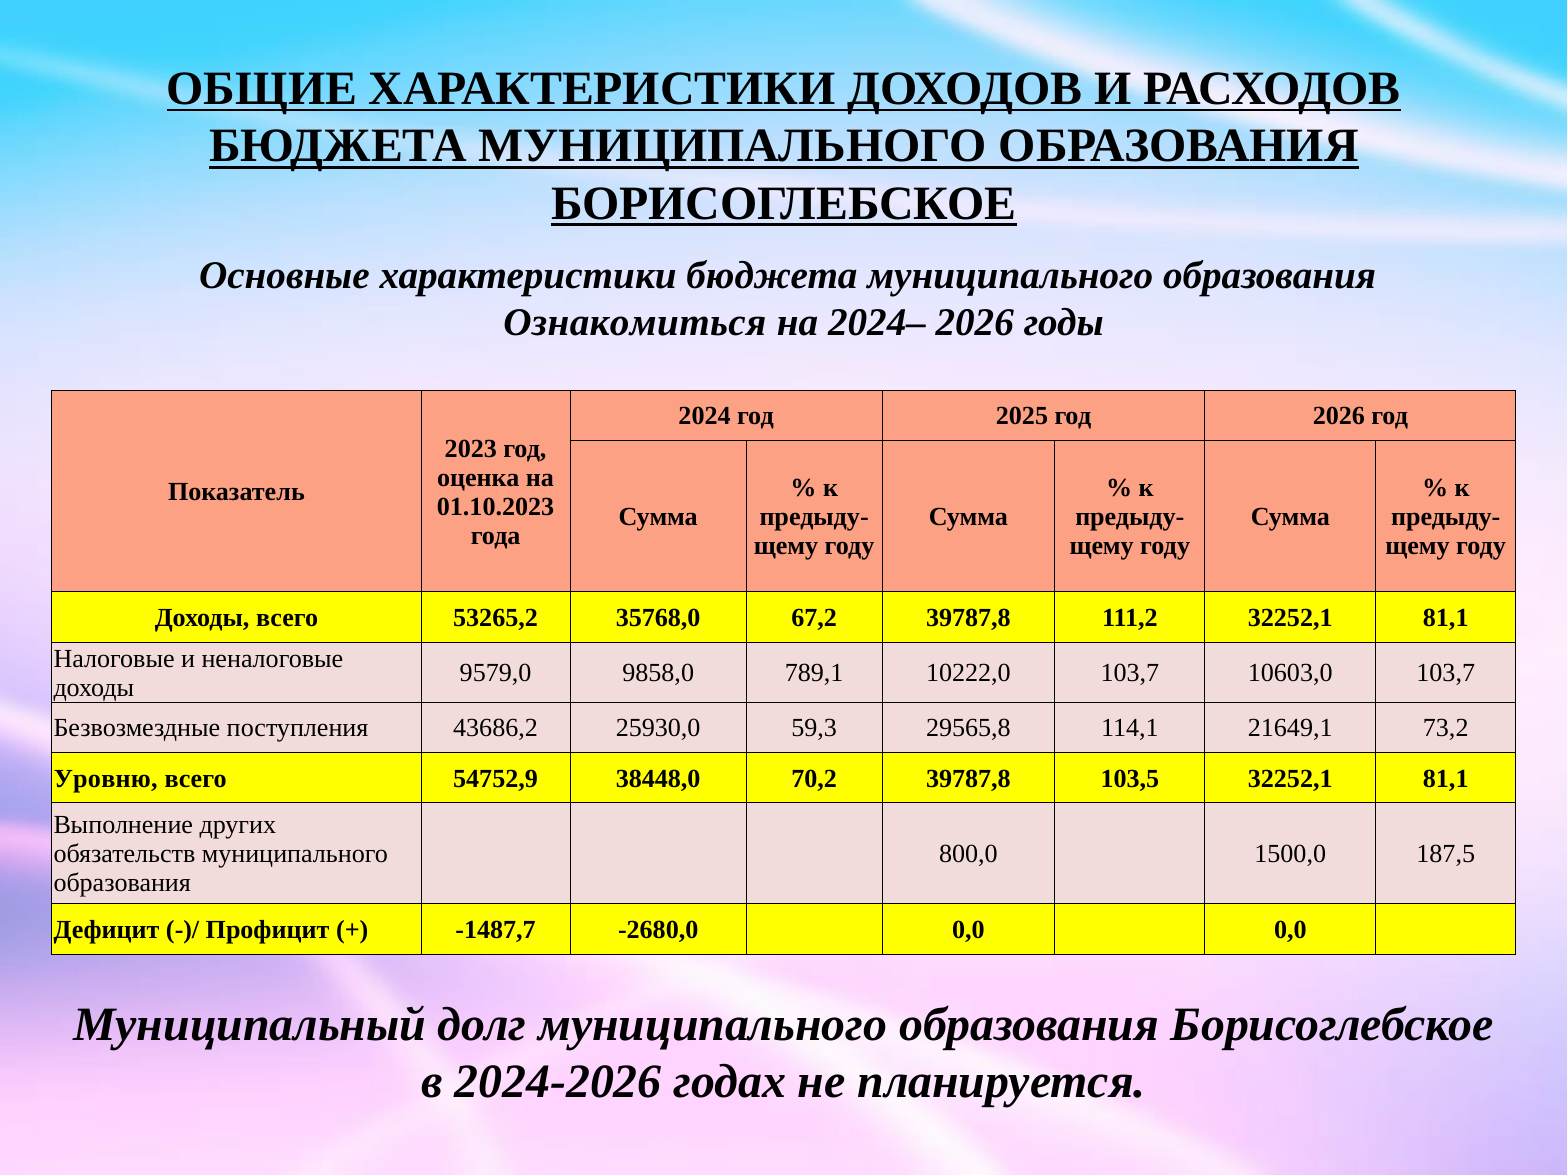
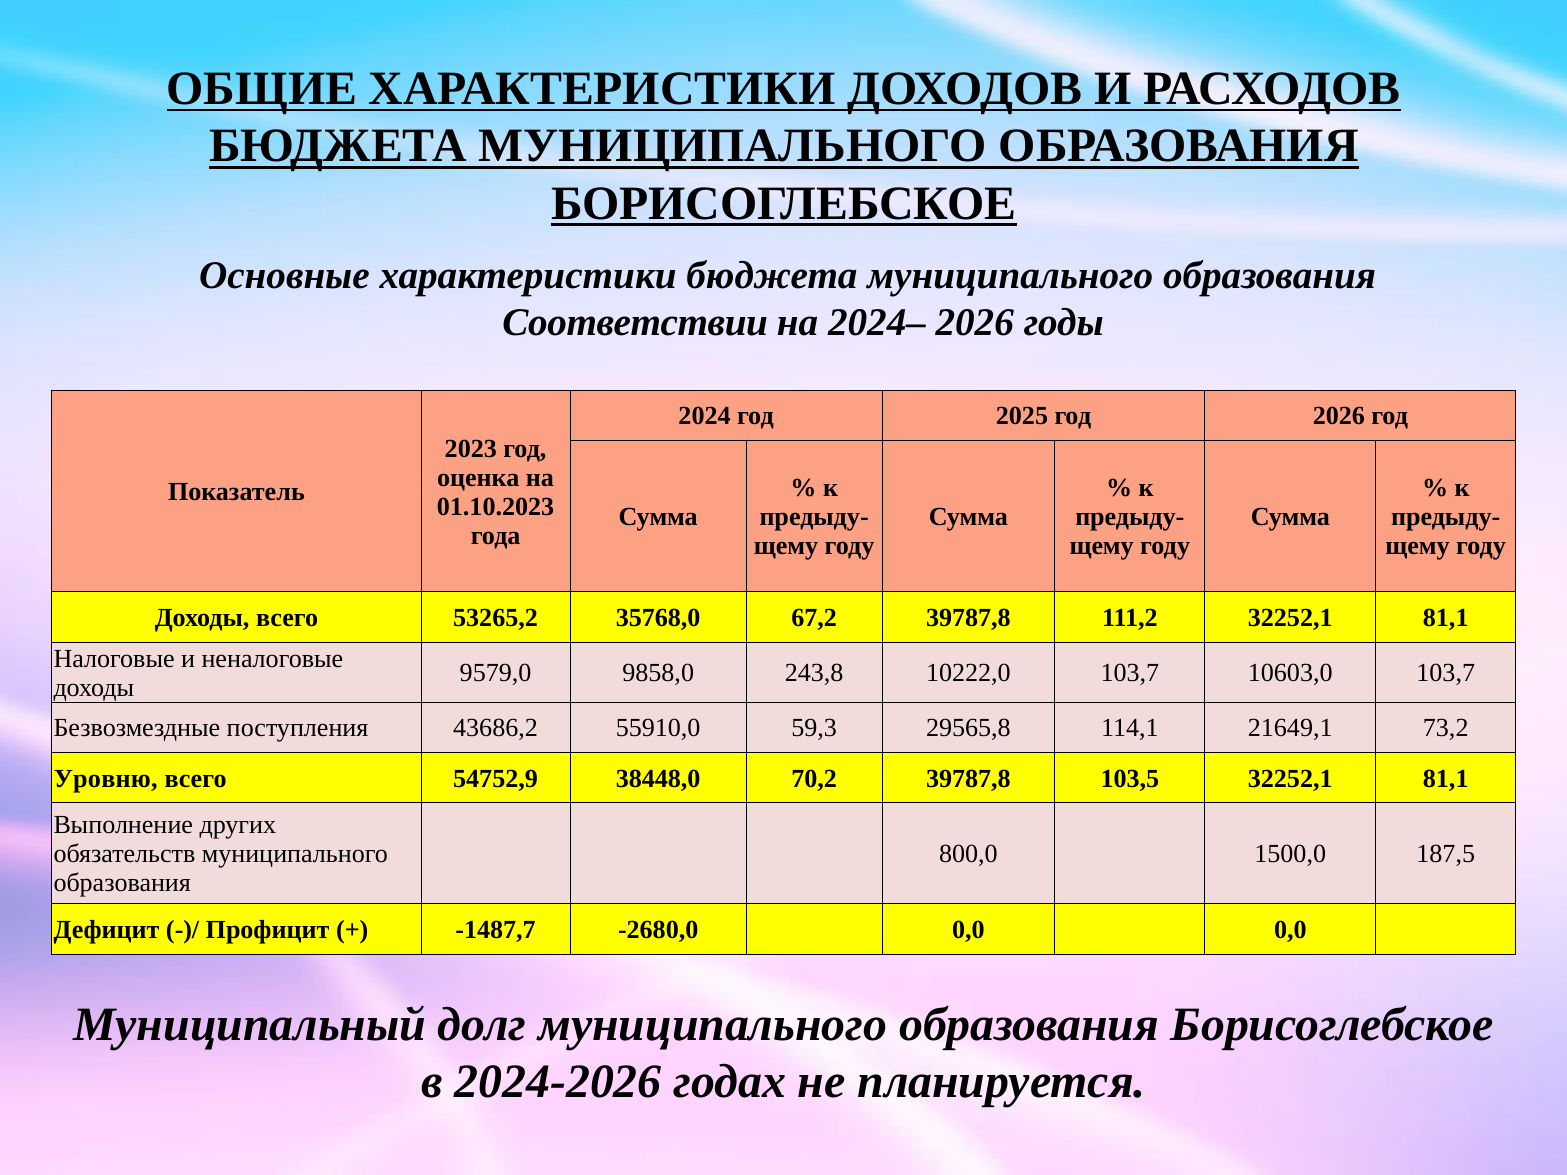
Ознакомиться: Ознакомиться -> Соответствии (635, 323)
789,1: 789,1 -> 243,8 (814, 673)
25930,0: 25930,0 -> 55910,0 (658, 728)
